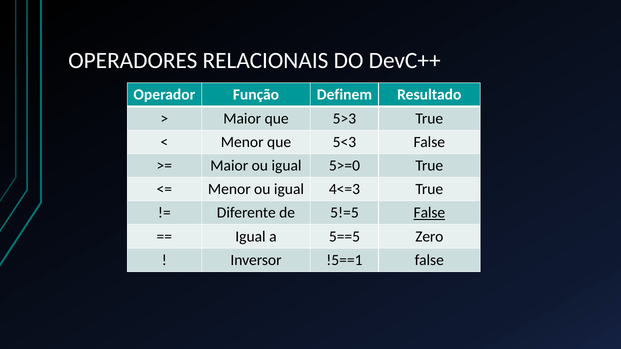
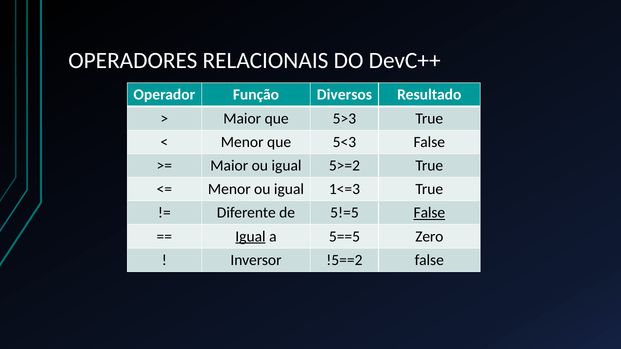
Definem: Definem -> Diversos (344, 95)
5>=0: 5>=0 -> 5>=2 (344, 166)
4<=3: 4<=3 -> 1<=3 (344, 189)
Igual underline: none -> present (251, 237)
!5==1: !5==1 -> !5==2 (344, 260)
